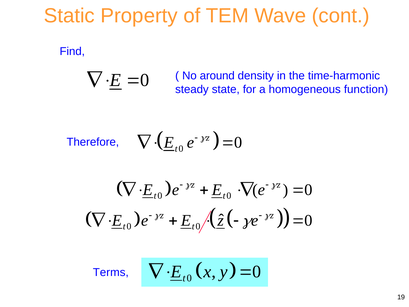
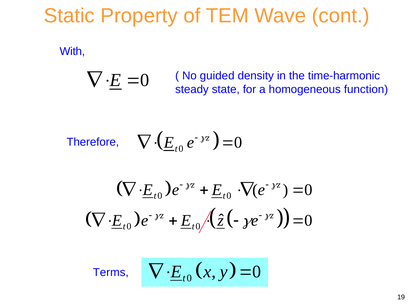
Find: Find -> With (72, 51)
around: around -> guided (217, 76)
